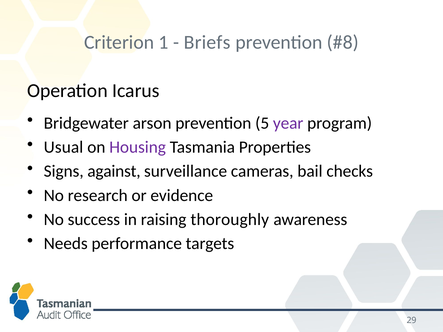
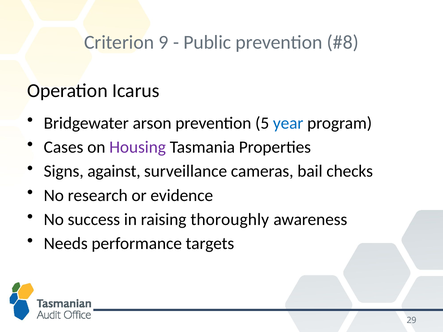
1: 1 -> 9 (164, 42)
Briefs: Briefs -> Public (207, 42)
year colour: purple -> blue (288, 123)
Usual: Usual -> Cases (64, 147)
